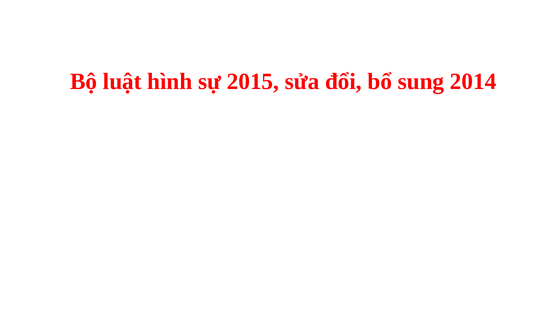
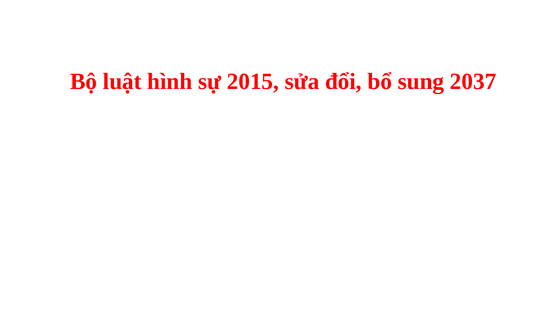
2014: 2014 -> 2037 (473, 81)
